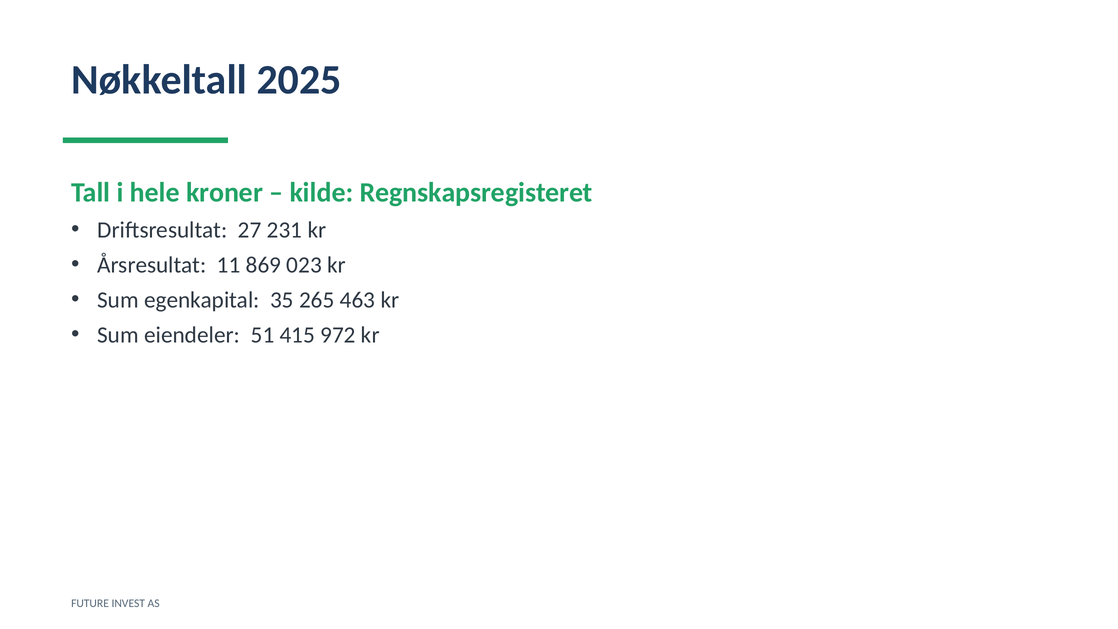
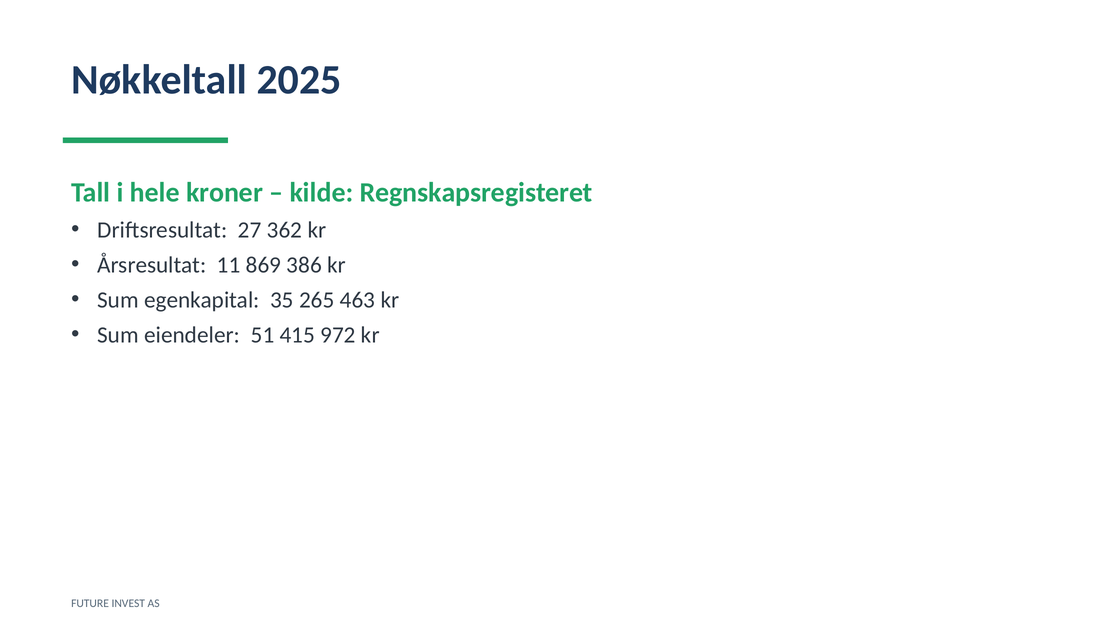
231: 231 -> 362 (284, 230)
023: 023 -> 386 (304, 265)
